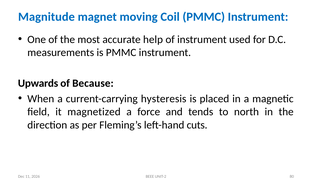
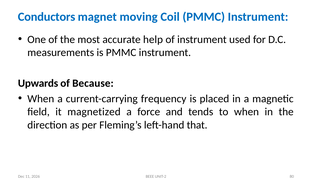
Magnitude: Magnitude -> Conductors (47, 17)
hysteresis: hysteresis -> frequency (164, 99)
to north: north -> when (246, 112)
cuts: cuts -> that (197, 125)
